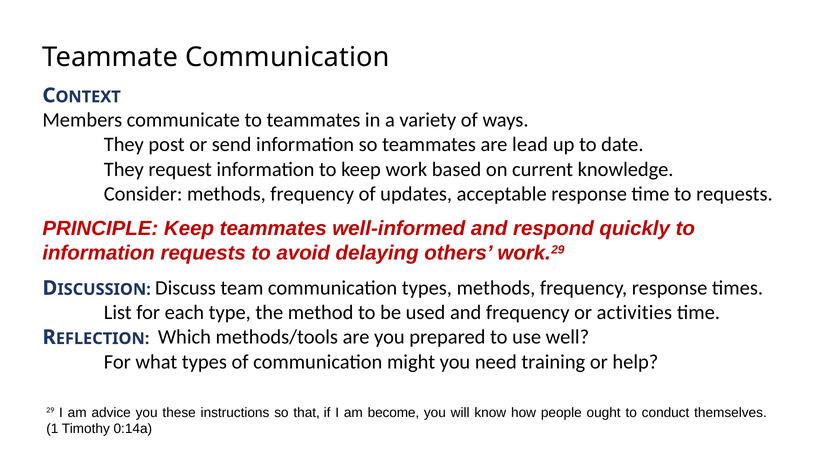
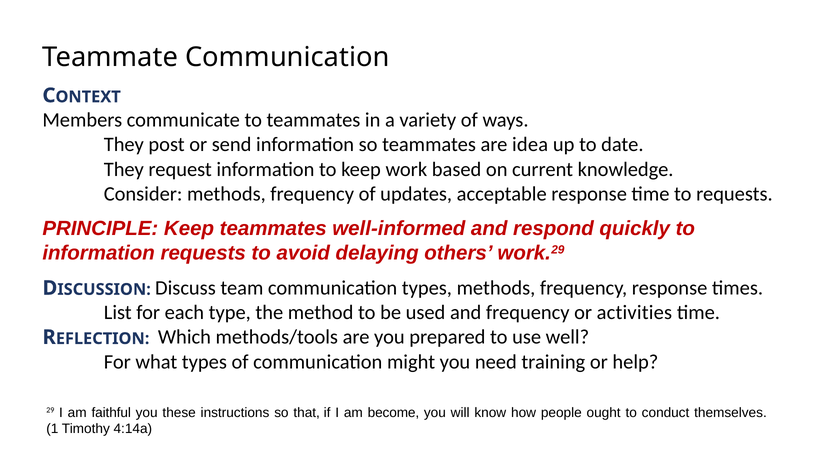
lead: lead -> idea (530, 145)
advice: advice -> faithful (111, 412)
0:14a: 0:14a -> 4:14a (133, 429)
